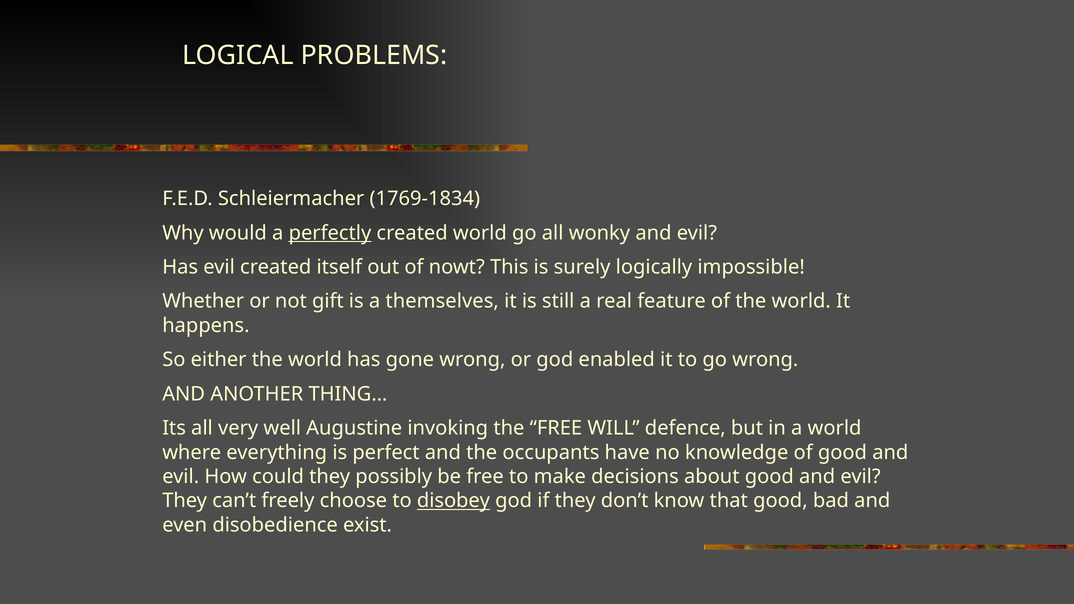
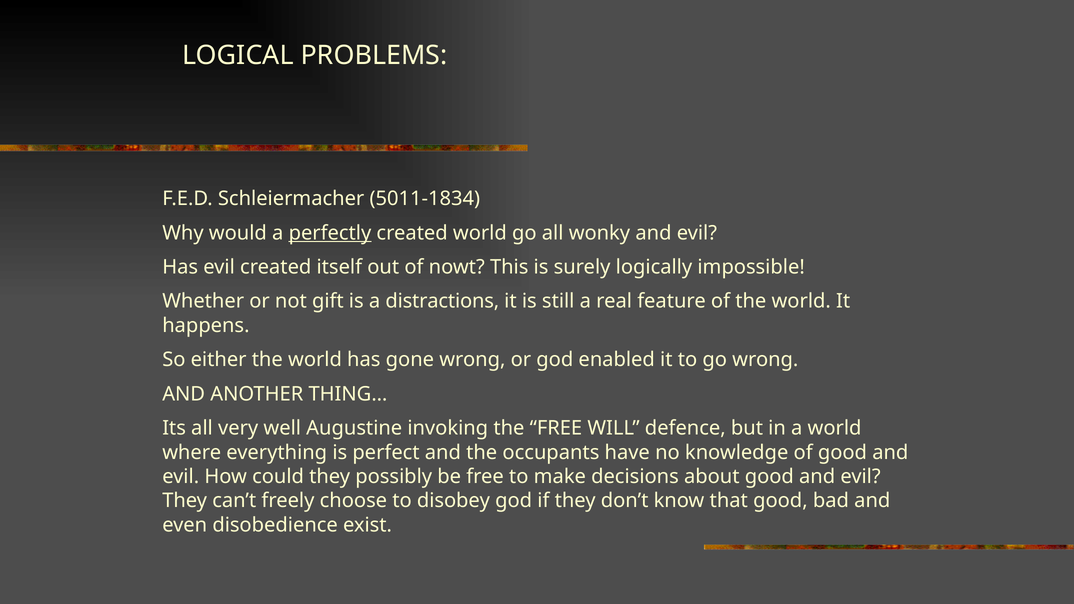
1769-1834: 1769-1834 -> 5011-1834 (425, 199)
themselves: themselves -> distractions (442, 301)
disobey underline: present -> none (453, 501)
